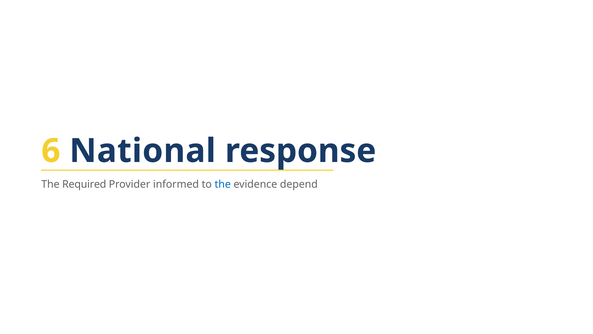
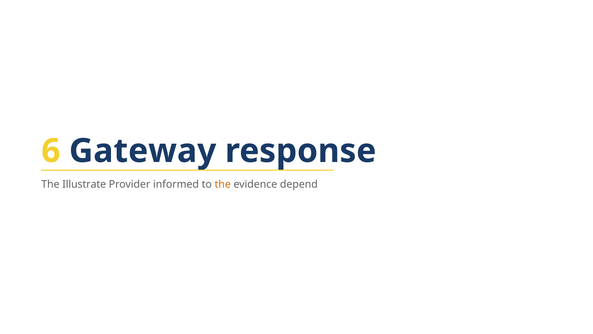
National: National -> Gateway (143, 151)
Required: Required -> Illustrate (84, 184)
the colour: blue -> orange (223, 184)
